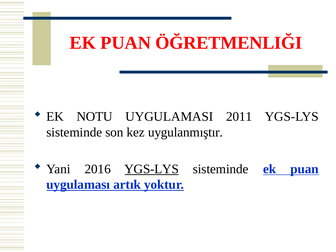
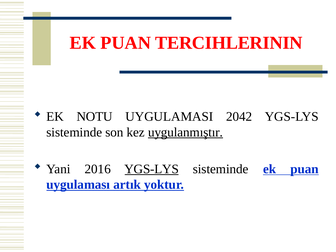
ÖĞRETMENLIĞI: ÖĞRETMENLIĞI -> TERCIHLERININ (229, 43)
2011: 2011 -> 2042 (239, 117)
uygulanmıştır underline: none -> present (186, 132)
